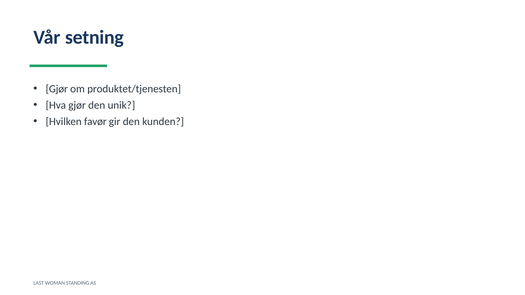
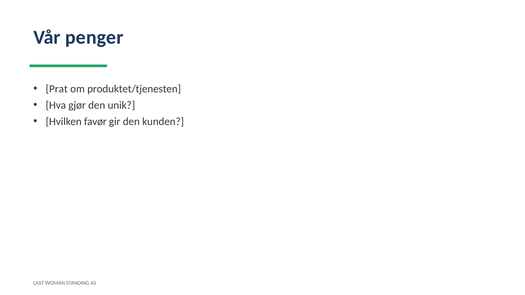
setning: setning -> penger (94, 37)
Gjør: Gjør -> Prat (57, 89)
